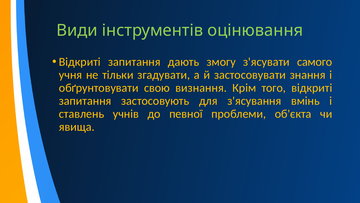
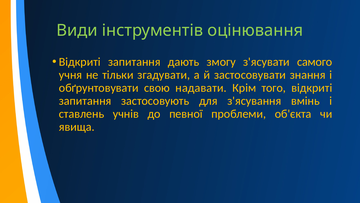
визнання: визнання -> надавати (201, 88)
